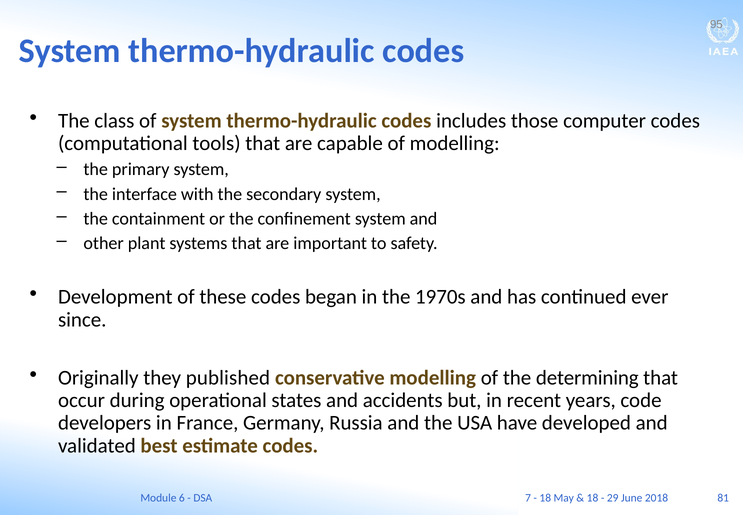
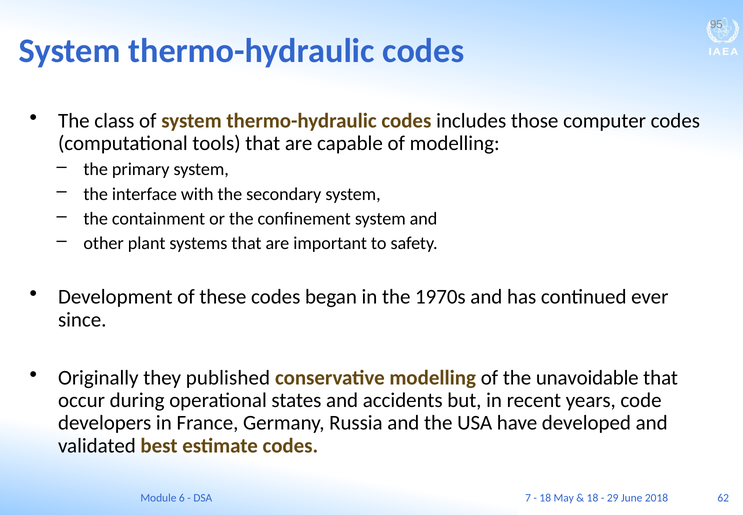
determining: determining -> unavoidable (587, 377)
81: 81 -> 62 (723, 497)
